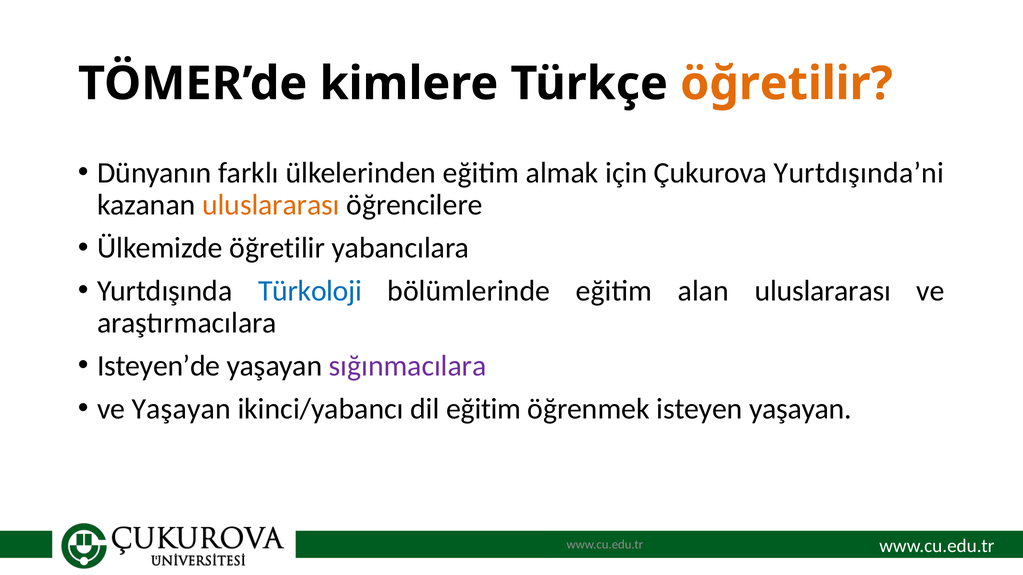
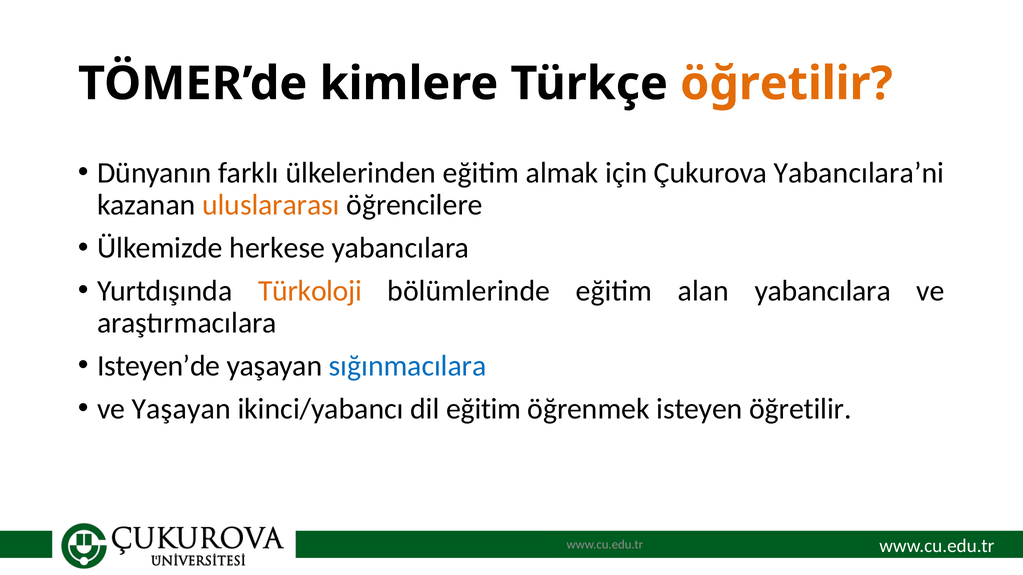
Yurtdışında’ni: Yurtdışında’ni -> Yabancılara’ni (859, 173)
Ülkemizde öğretilir: öğretilir -> herkese (277, 248)
Türkoloji colour: blue -> orange (310, 291)
alan uluslararası: uluslararası -> yabancılara (823, 291)
sığınmacılara colour: purple -> blue (408, 366)
isteyen yaşayan: yaşayan -> öğretilir (800, 409)
